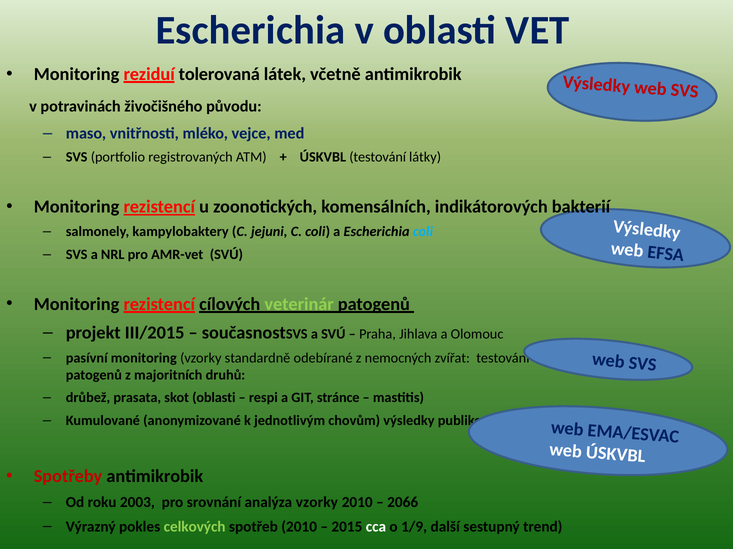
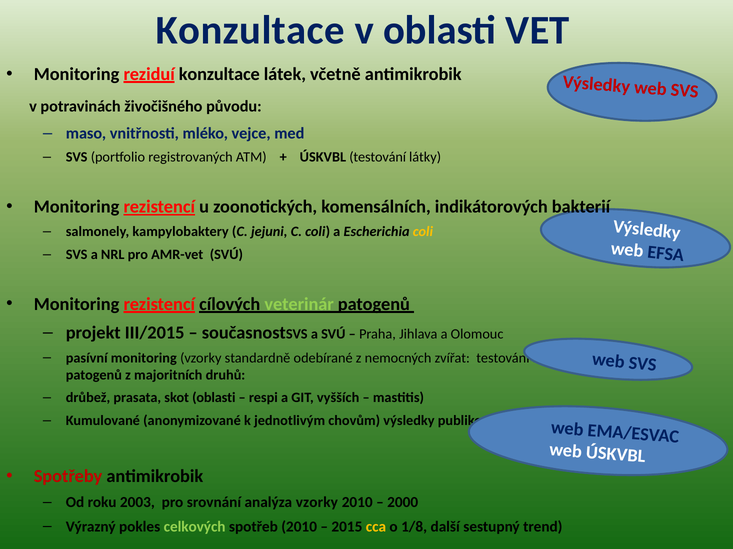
Escherichia: Escherichia -> Konzultace (250, 30)
reziduí tolerovaná: tolerovaná -> konzultace (219, 74)
coli colour: light blue -> yellow (423, 232)
stránce: stránce -> vyšších (338, 398)
2066: 2066 -> 2000 (403, 503)
cca colour: white -> yellow (376, 527)
1/9: 1/9 -> 1/8 (414, 527)
